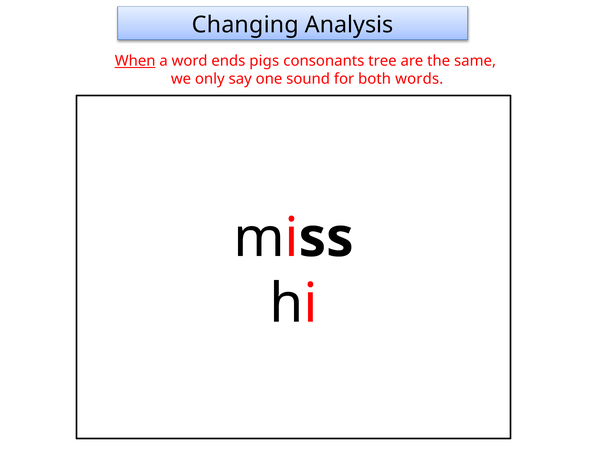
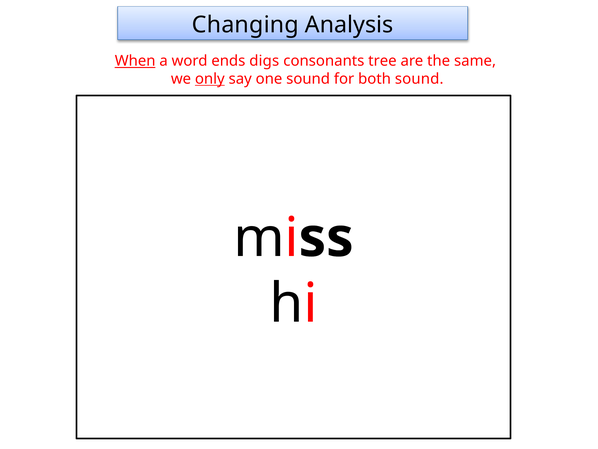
pigs: pigs -> digs (264, 61)
only underline: none -> present (210, 79)
both words: words -> sound (419, 79)
